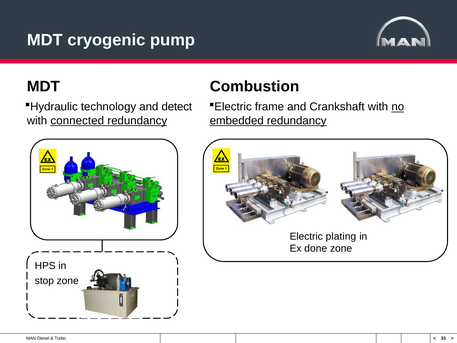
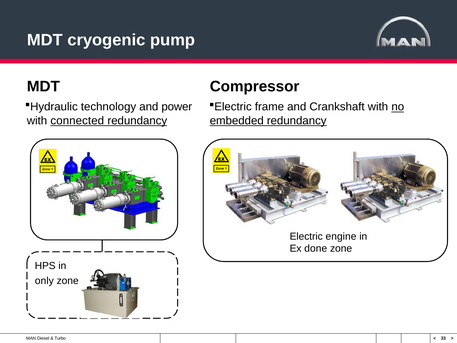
Combustion: Combustion -> Compressor (255, 86)
detect: detect -> power (177, 107)
plating: plating -> engine (341, 236)
stop: stop -> only (44, 280)
